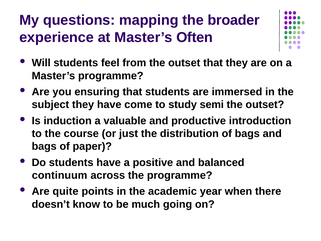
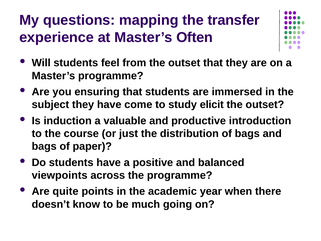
broader: broader -> transfer (234, 20)
semi: semi -> elicit (212, 105)
continuum: continuum -> viewpoints (60, 175)
